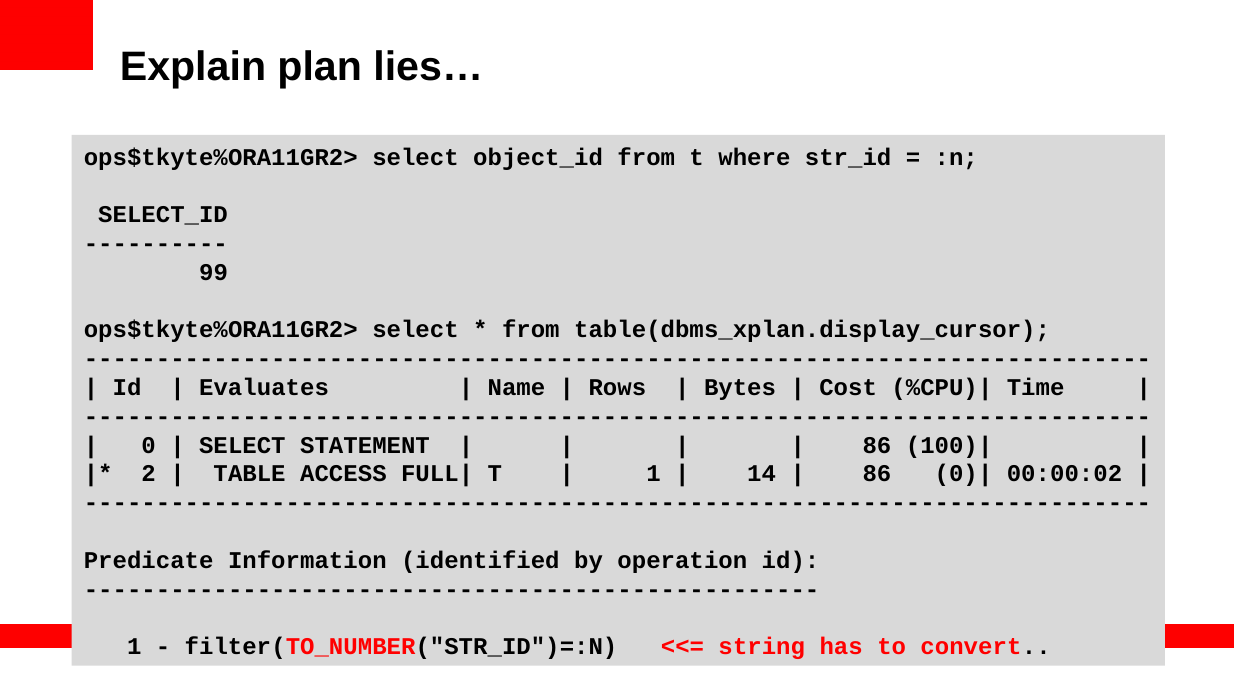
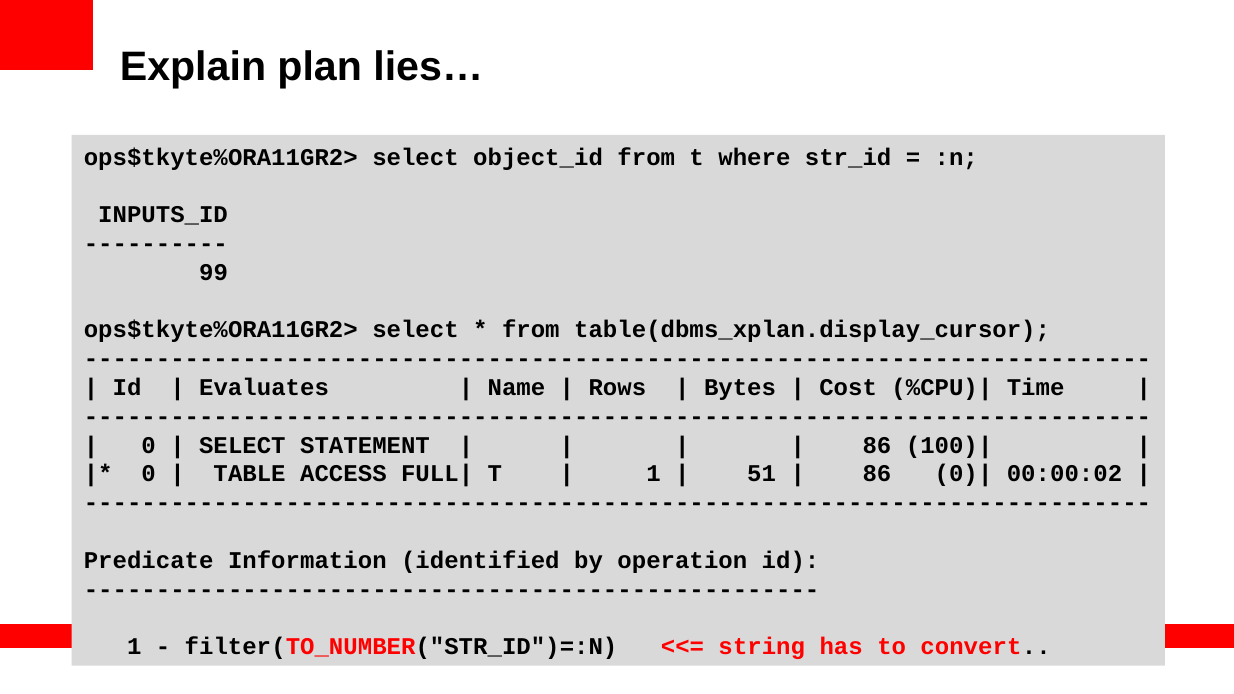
SELECT_ID: SELECT_ID -> INPUTS_ID (163, 215)
2: 2 -> 0 (149, 474)
14: 14 -> 51 (762, 474)
